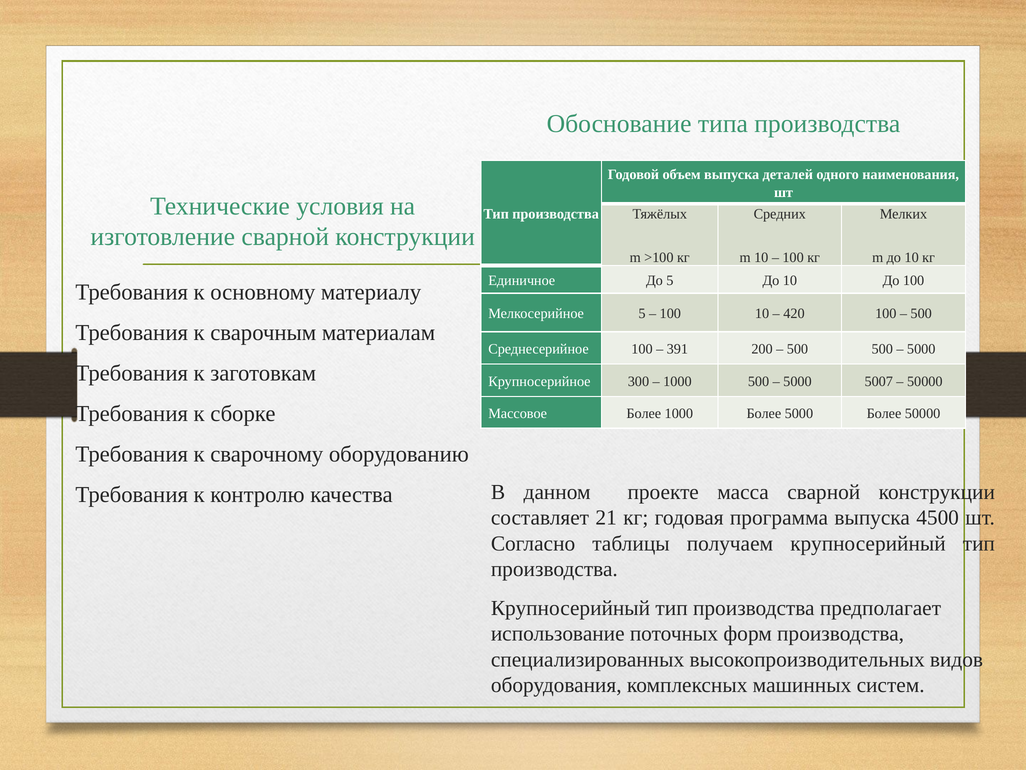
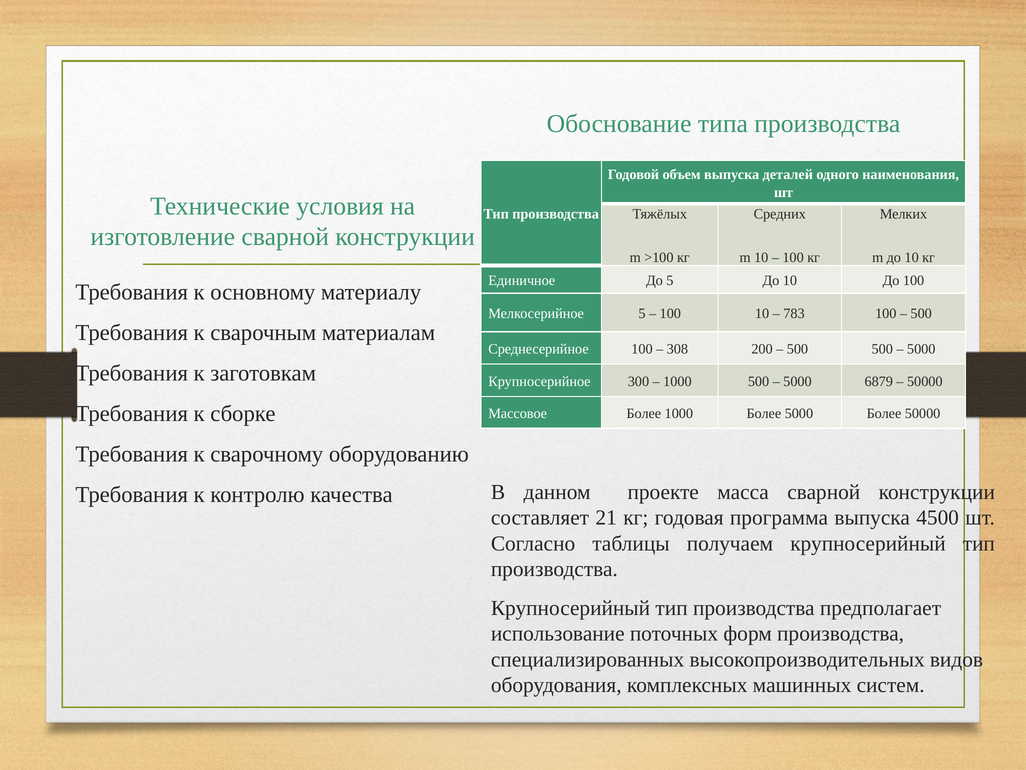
420: 420 -> 783 (794, 314)
391: 391 -> 308 (677, 349)
5007: 5007 -> 6879 (879, 381)
